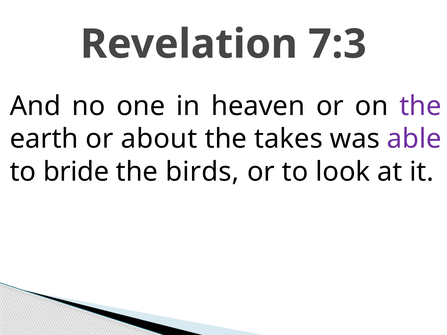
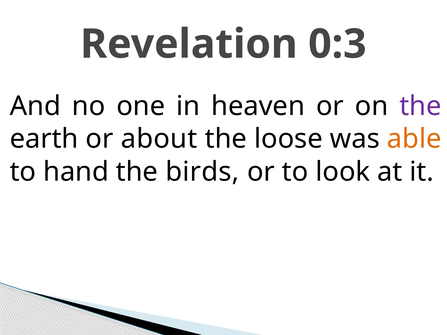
7:3: 7:3 -> 0:3 (337, 44)
takes: takes -> loose (288, 139)
able colour: purple -> orange (414, 139)
bride: bride -> hand (76, 172)
